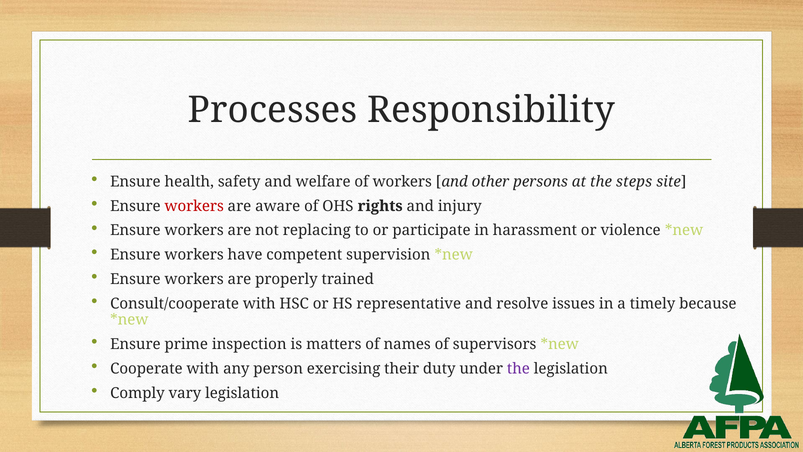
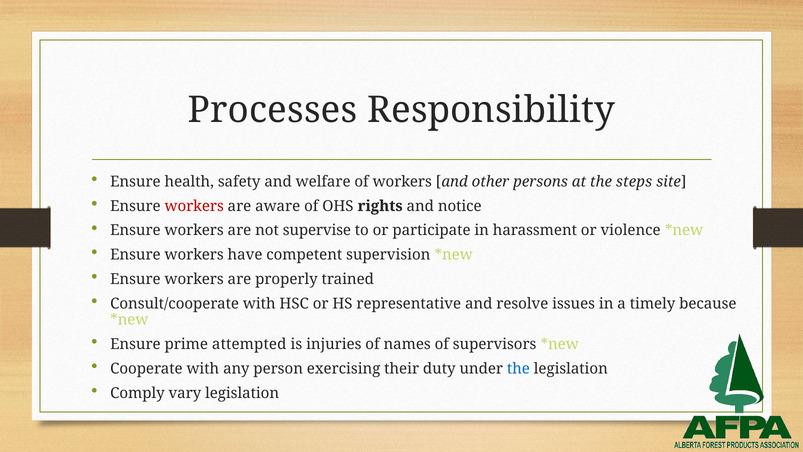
injury: injury -> notice (460, 206)
replacing: replacing -> supervise (317, 230)
inspection: inspection -> attempted (249, 344)
matters: matters -> injuries (334, 344)
the colour: purple -> blue (518, 368)
